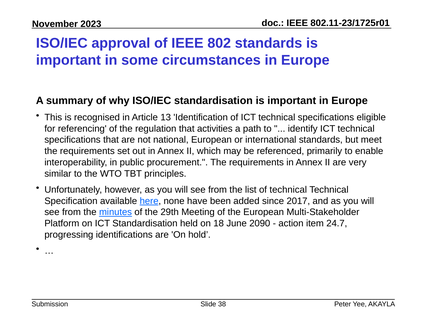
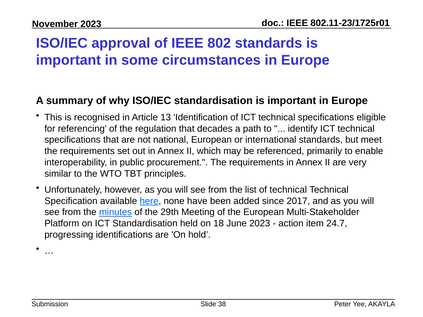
activities: activities -> decades (215, 129)
June 2090: 2090 -> 2023 (260, 224)
